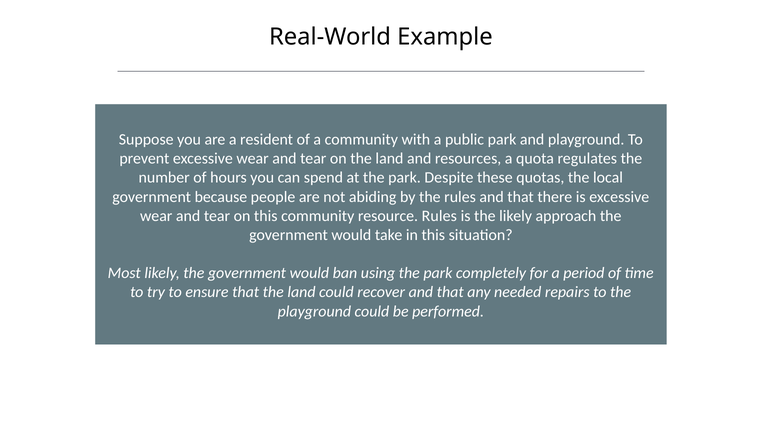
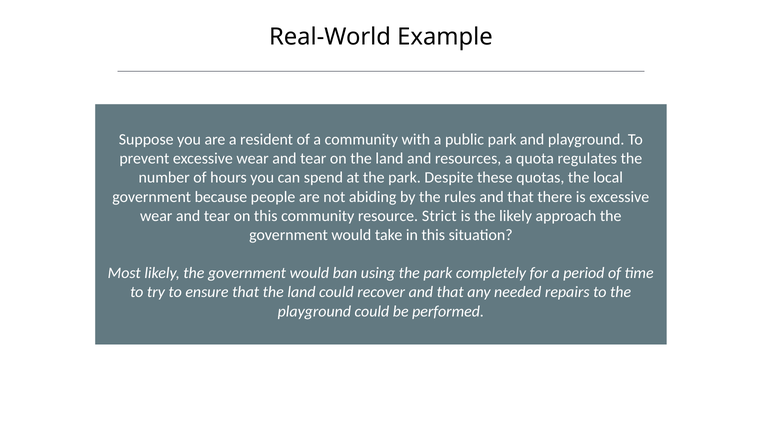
resource Rules: Rules -> Strict (439, 216)
